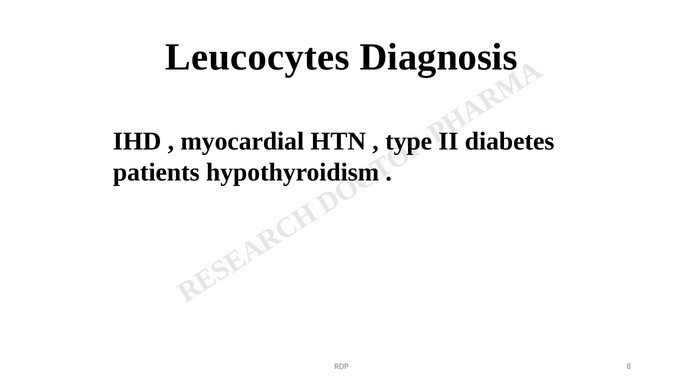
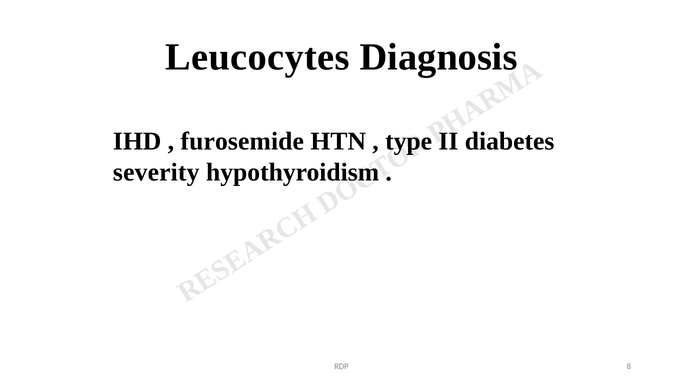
myocardial: myocardial -> furosemide (242, 142)
patients: patients -> severity (156, 172)
